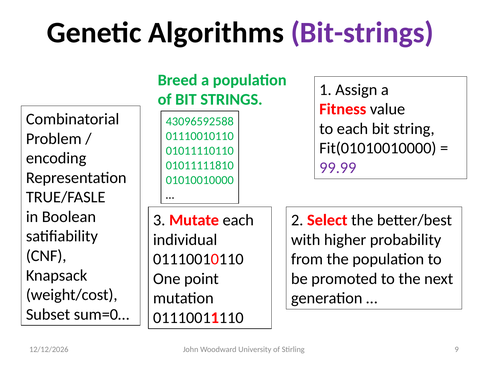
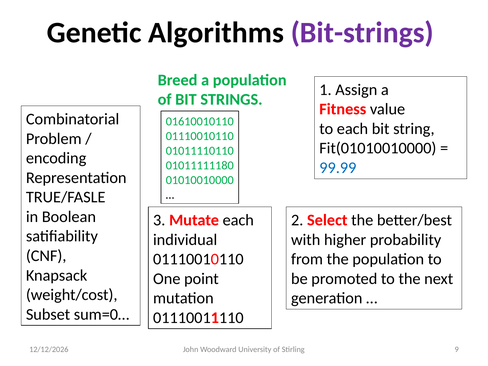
43096592588: 43096592588 -> 01610010110 (200, 122)
01011111810: 01011111810 -> 01011111180 (200, 165)
99.99 colour: purple -> blue (338, 168)
